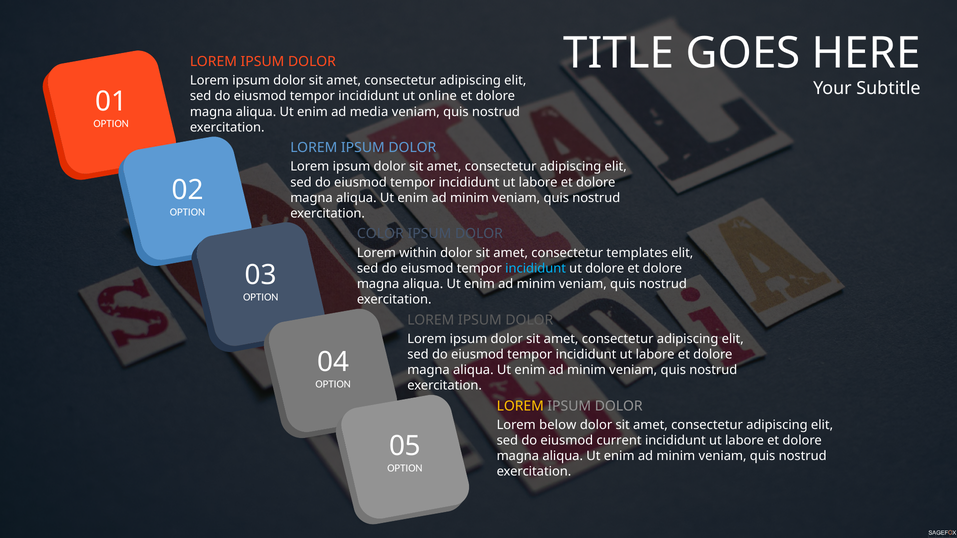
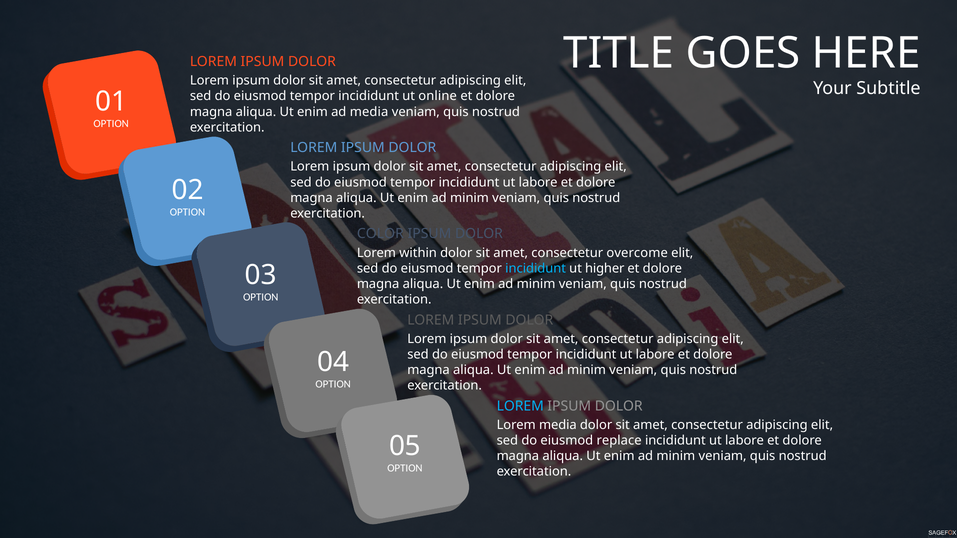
templates: templates -> overcome (637, 253)
ut dolore: dolore -> higher (605, 268)
LOREM colour: yellow -> light blue (520, 406)
Lorem below: below -> media (558, 425)
current: current -> replace (619, 441)
